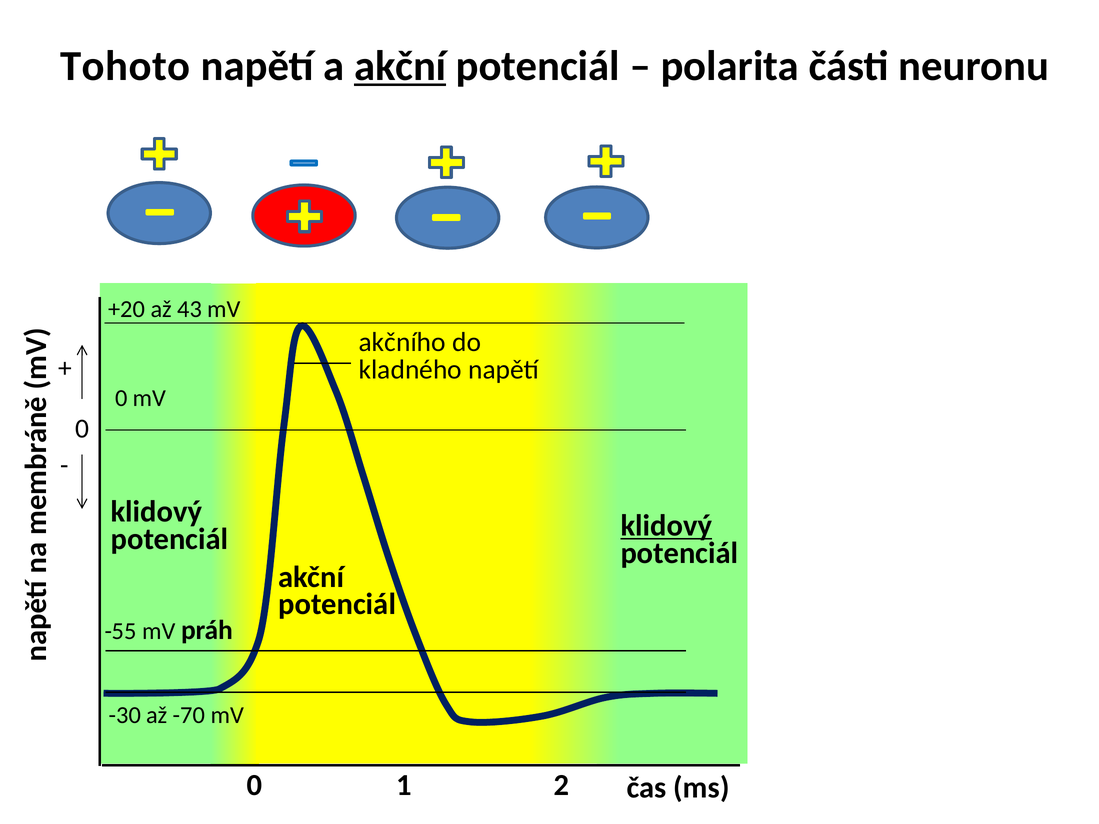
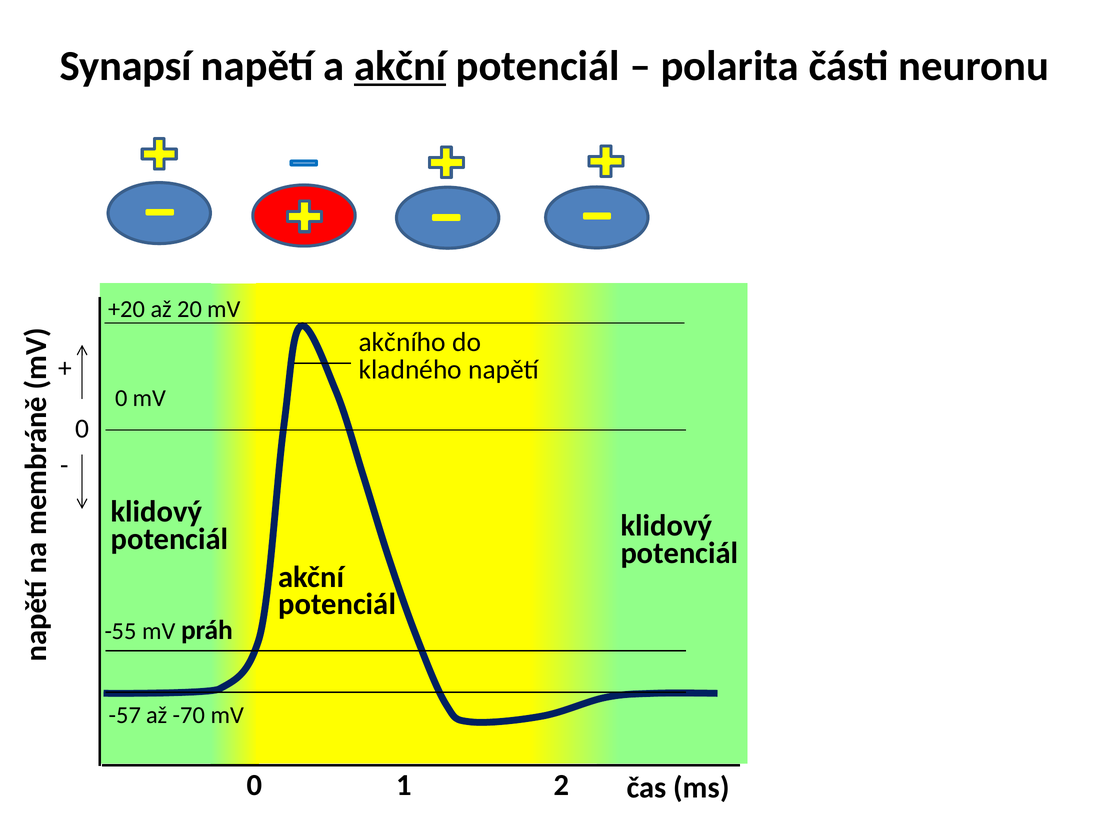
Tohoto: Tohoto -> Synapsí (126, 66)
43: 43 -> 20 (190, 309)
klidový underline: present -> none (666, 526)
-30: -30 -> -57 (125, 715)
